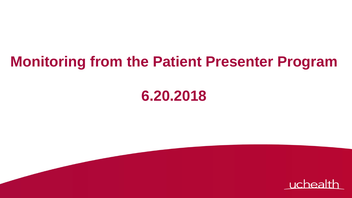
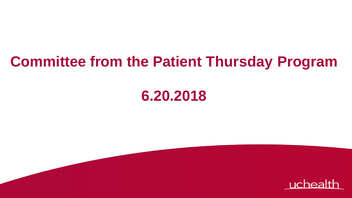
Monitoring: Monitoring -> Committee (48, 62)
Presenter: Presenter -> Thursday (239, 62)
